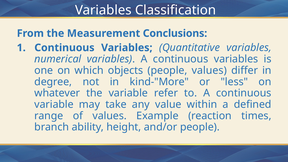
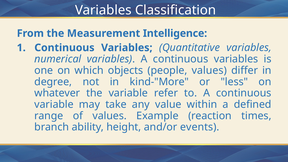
Conclusions: Conclusions -> Intelligence (175, 33)
and/or people: people -> events (200, 127)
